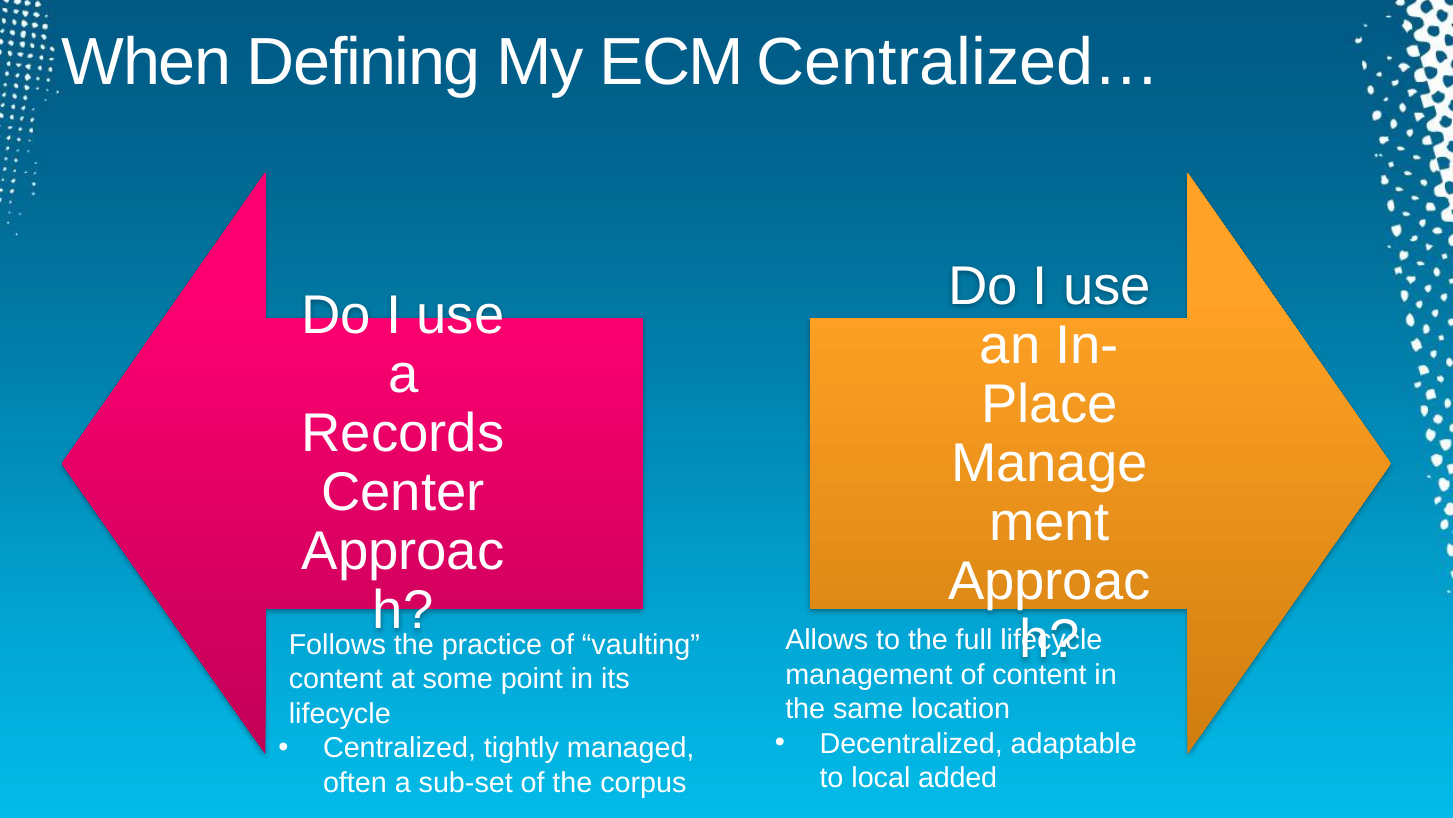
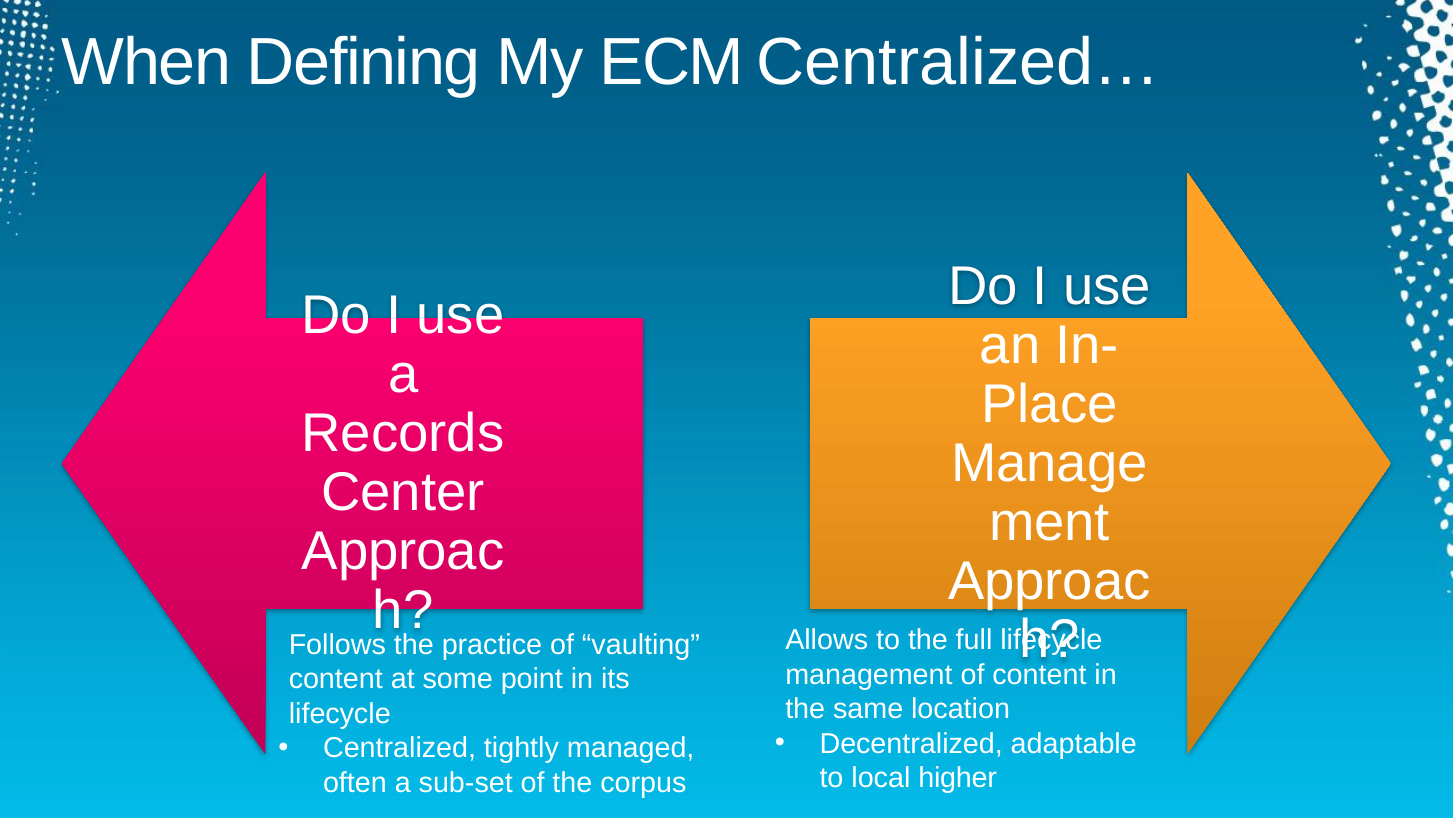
added: added -> higher (958, 778)
